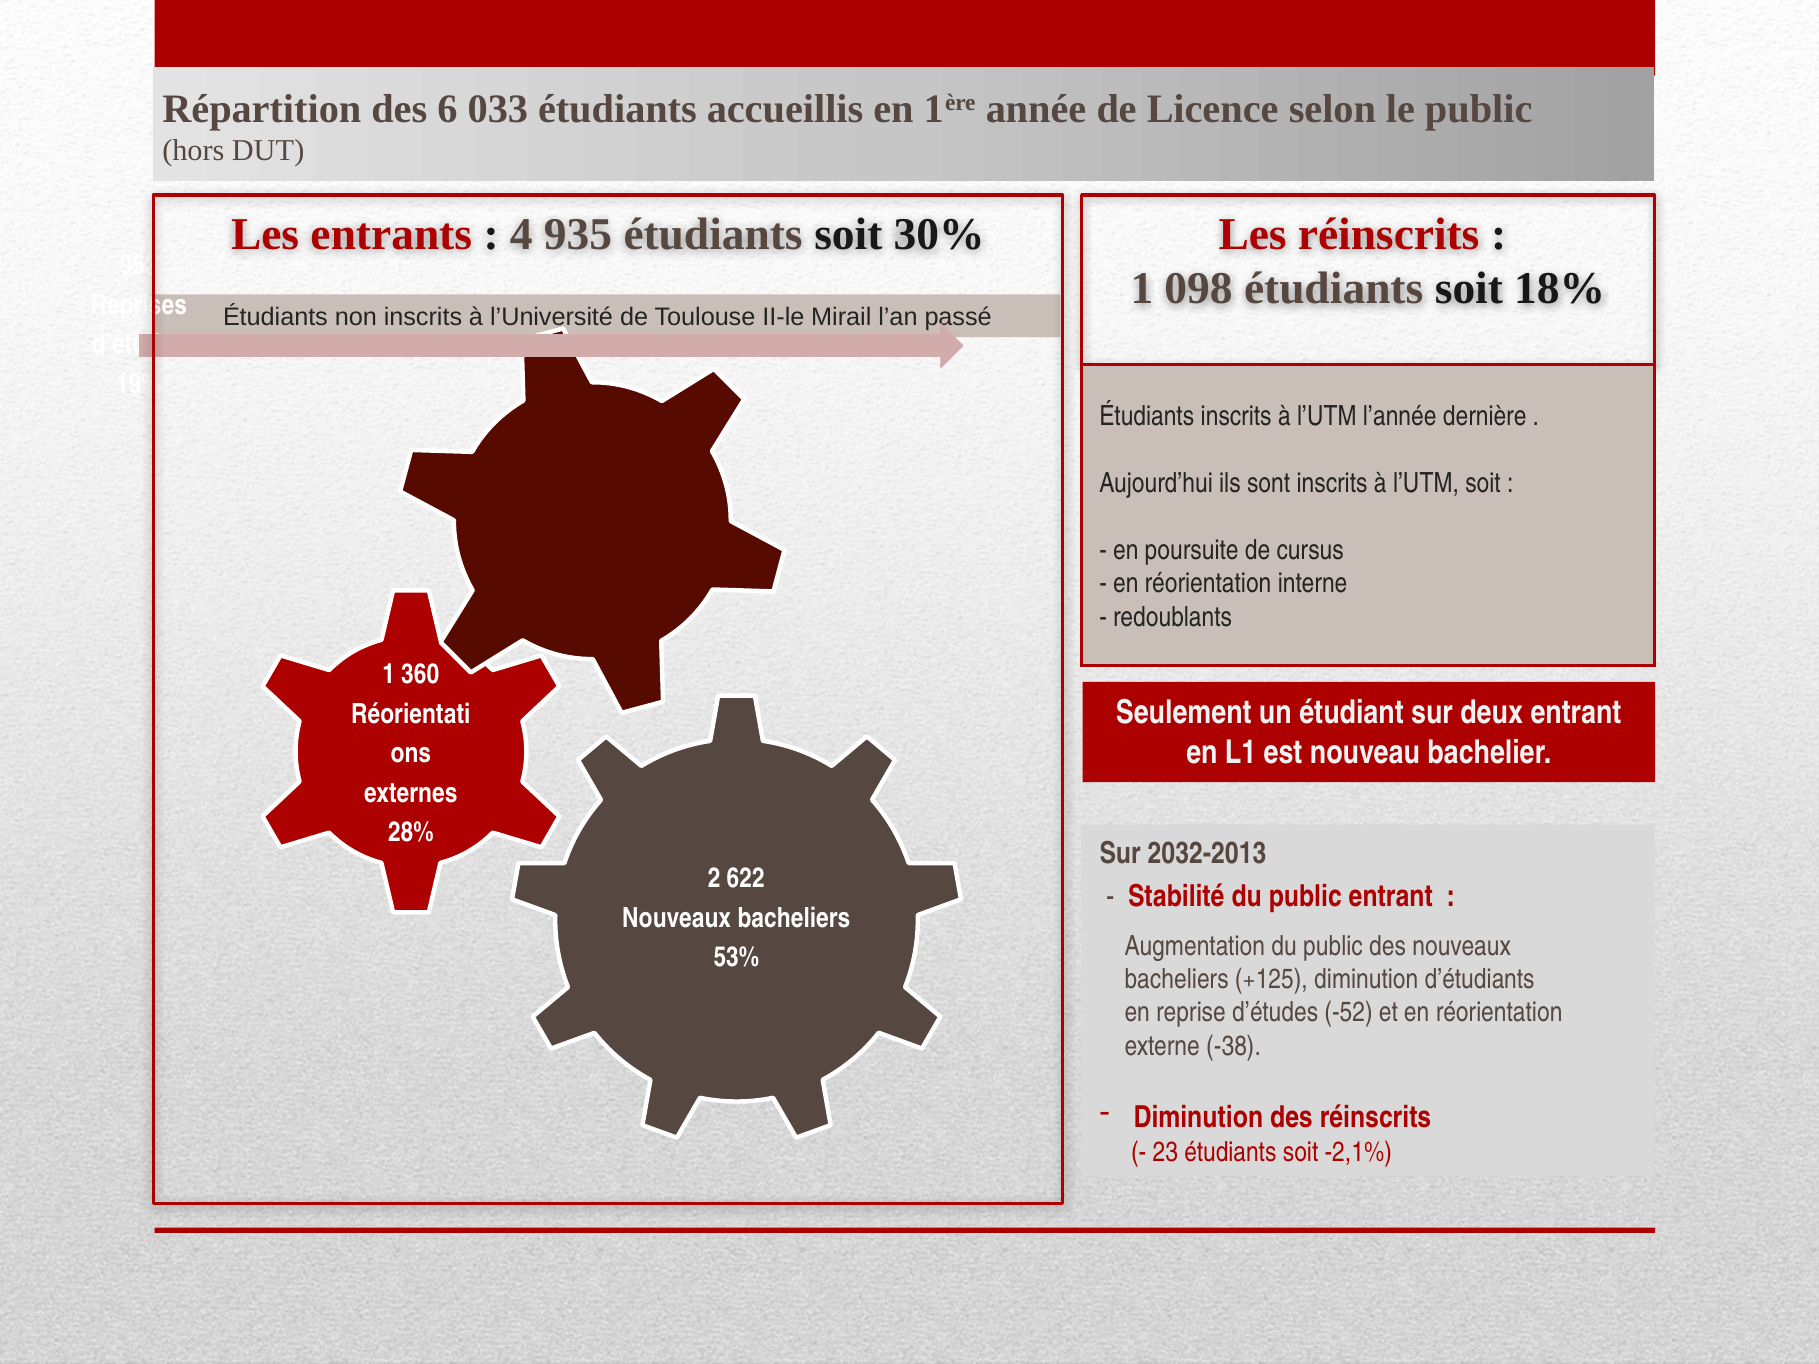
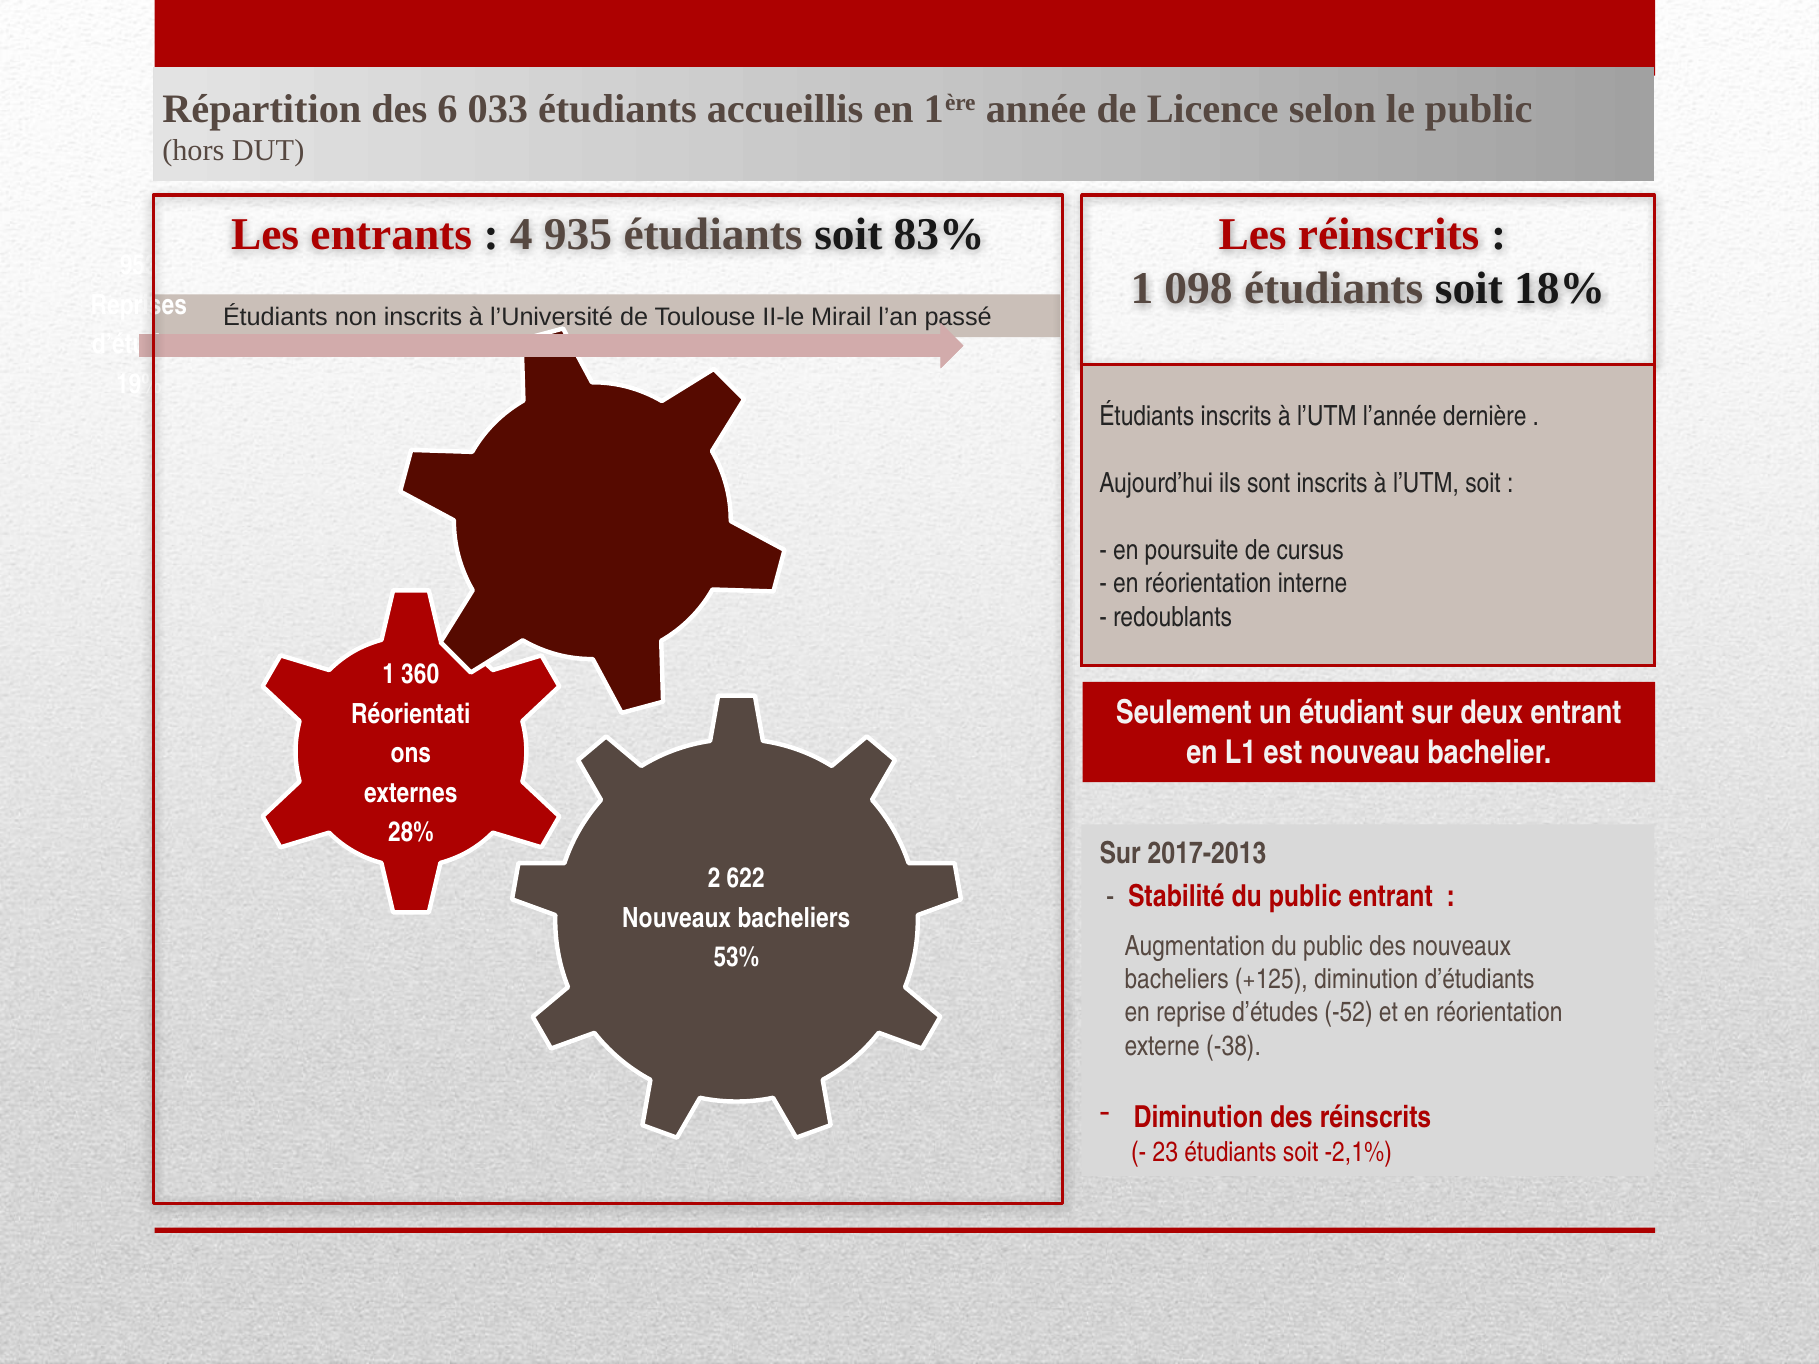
30%: 30% -> 83% (939, 234)
2032-2013: 2032-2013 -> 2017-2013 (1207, 854)
